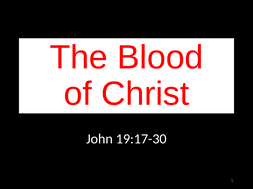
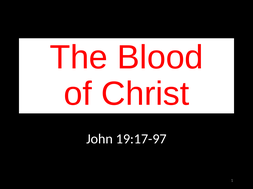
19:17-30: 19:17-30 -> 19:17-97 (141, 139)
